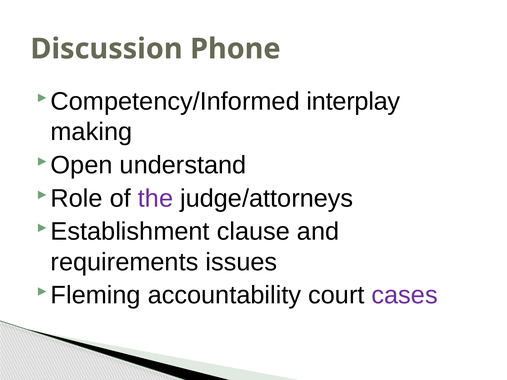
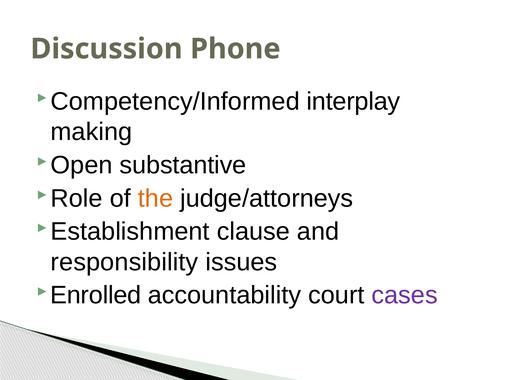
understand: understand -> substantive (183, 165)
the colour: purple -> orange (155, 199)
requirements: requirements -> responsibility (124, 262)
Fleming: Fleming -> Enrolled (96, 295)
